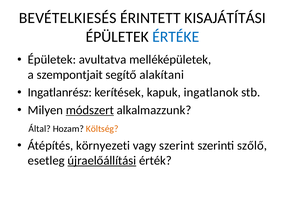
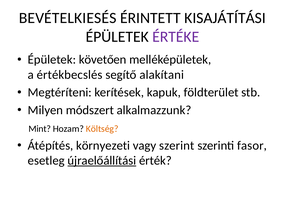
ÉRTÉKE colour: blue -> purple (176, 37)
avultatva: avultatva -> követően (103, 60)
szempontjait: szempontjait -> értékbecslés (70, 75)
Ingatlanrész: Ingatlanrész -> Megtéríteni (60, 93)
ingatlanok: ingatlanok -> földterület (211, 93)
módszert underline: present -> none (90, 110)
Által: Által -> Mint (40, 129)
szőlő: szőlő -> fasor (252, 146)
